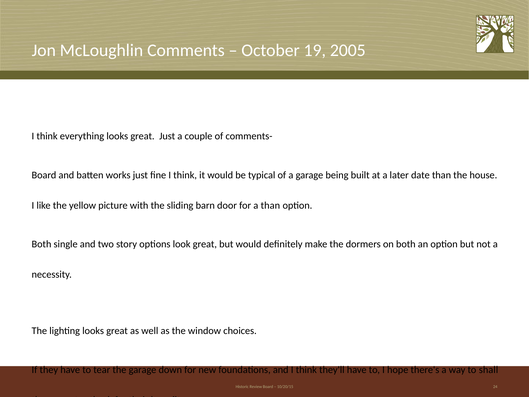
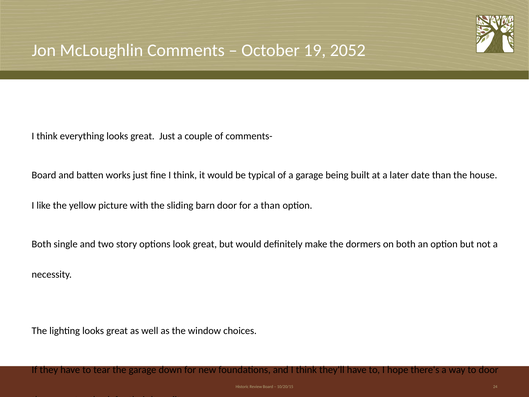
2005: 2005 -> 2052 (348, 50)
to shall: shall -> door (489, 370)
